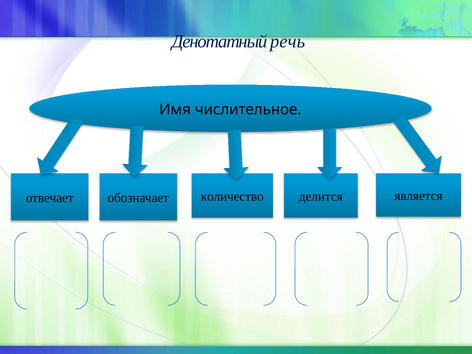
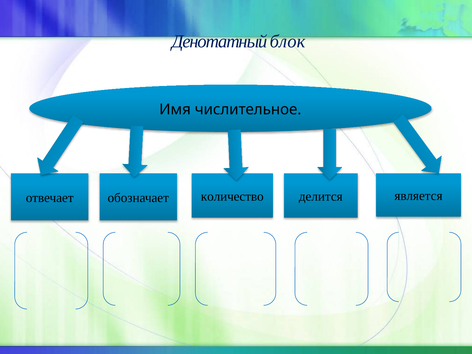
речь: речь -> блок (288, 42)
